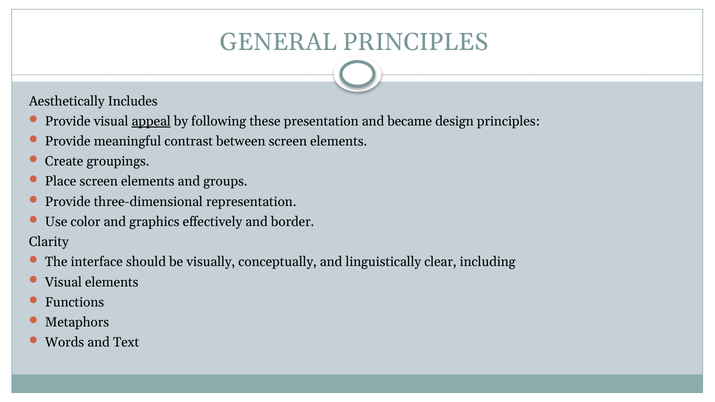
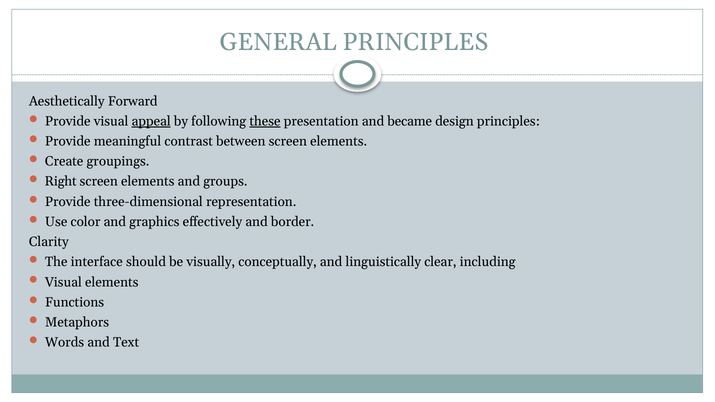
Includes: Includes -> Forward (133, 101)
these underline: none -> present (265, 121)
Place: Place -> Right (61, 182)
